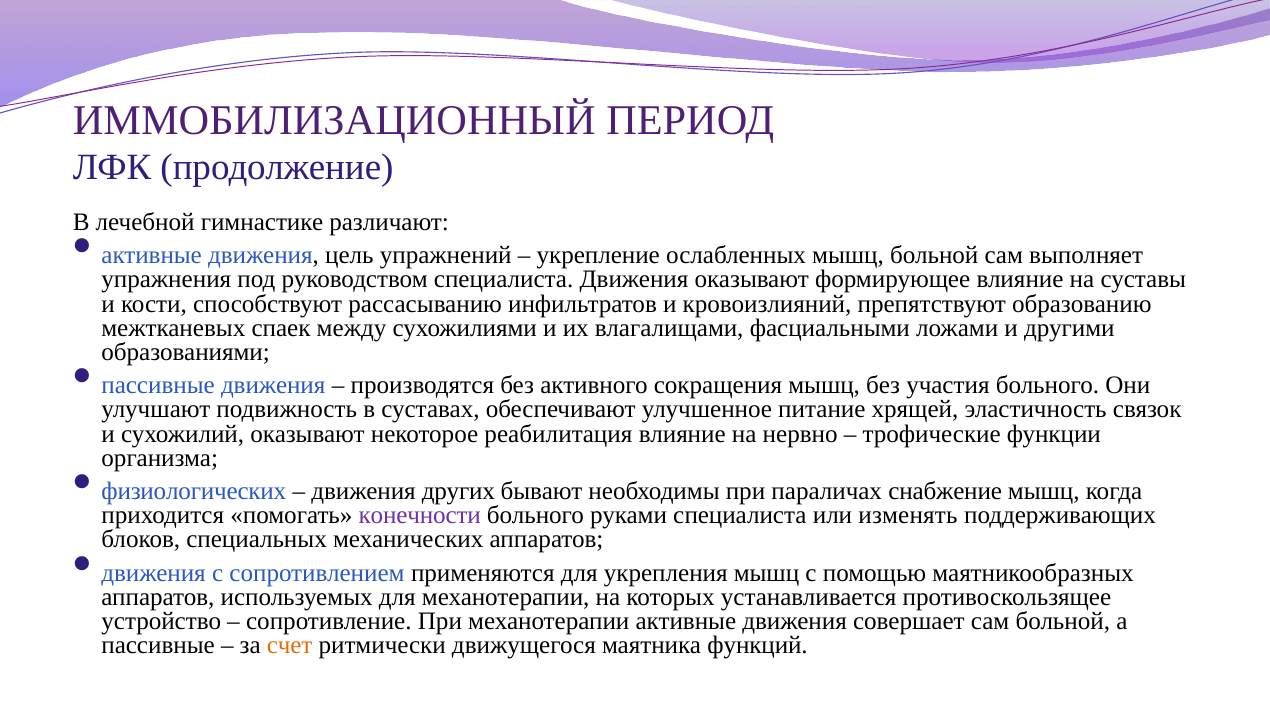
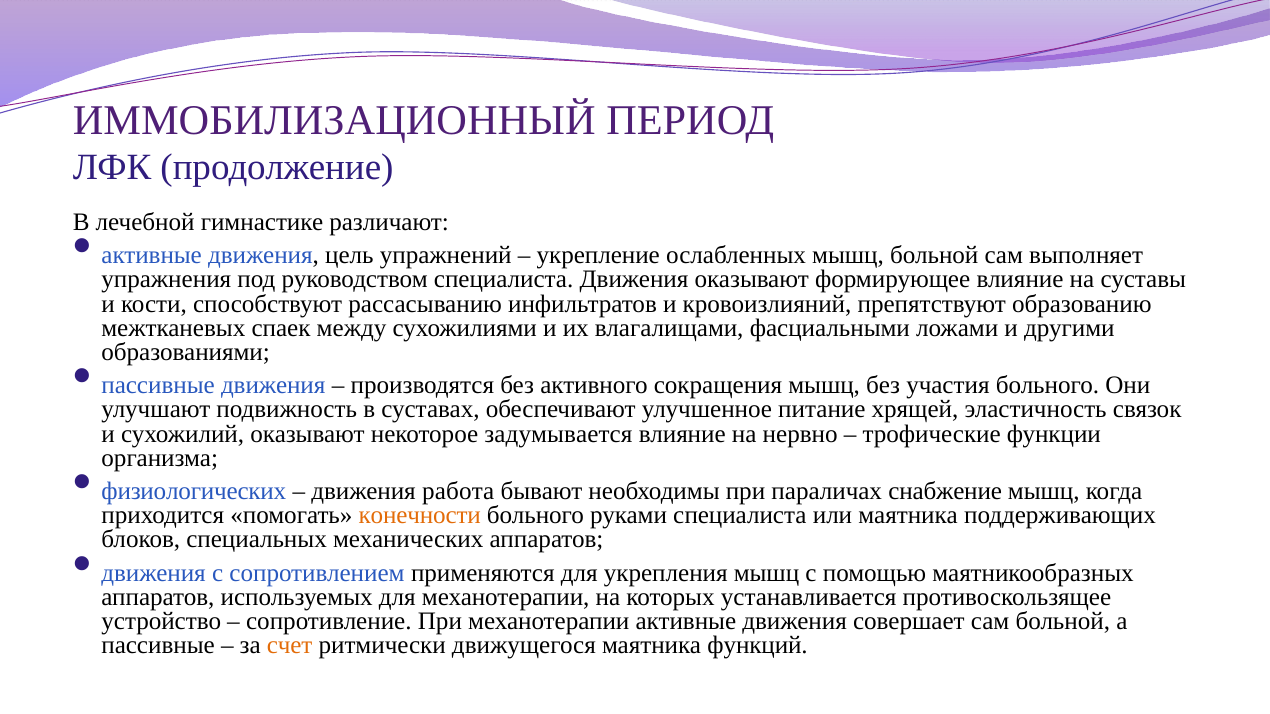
реабилитация: реабилитация -> задумывается (558, 434)
других: других -> работа (458, 492)
конечности colour: purple -> orange (420, 516)
или изменять: изменять -> маятника (908, 516)
